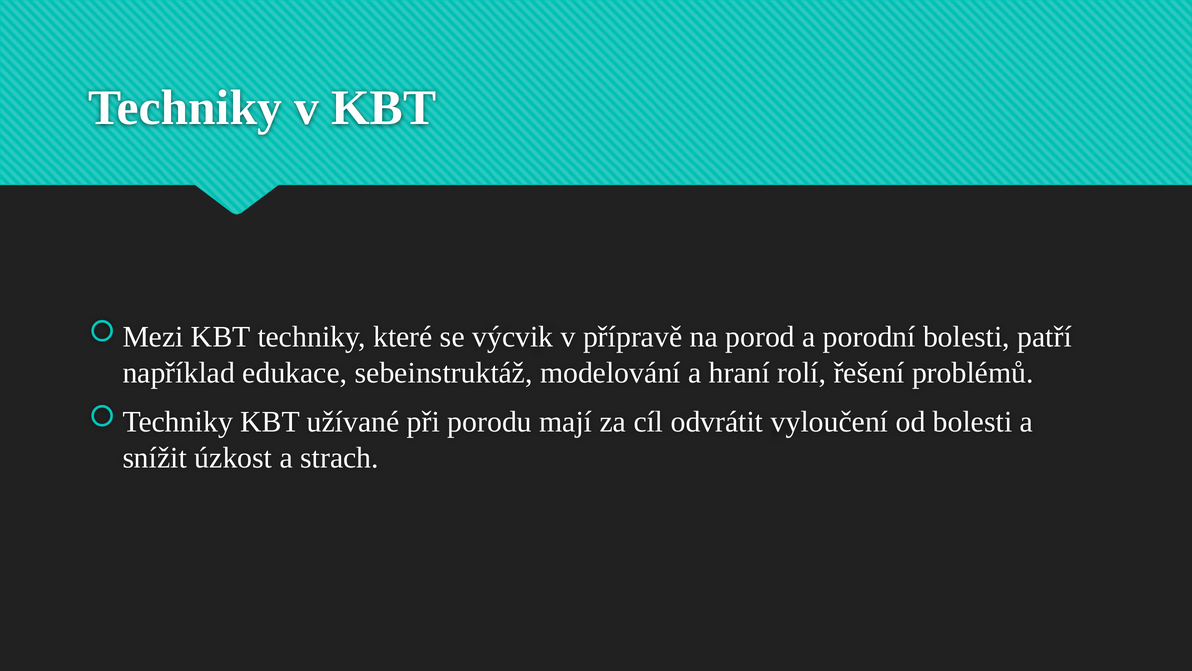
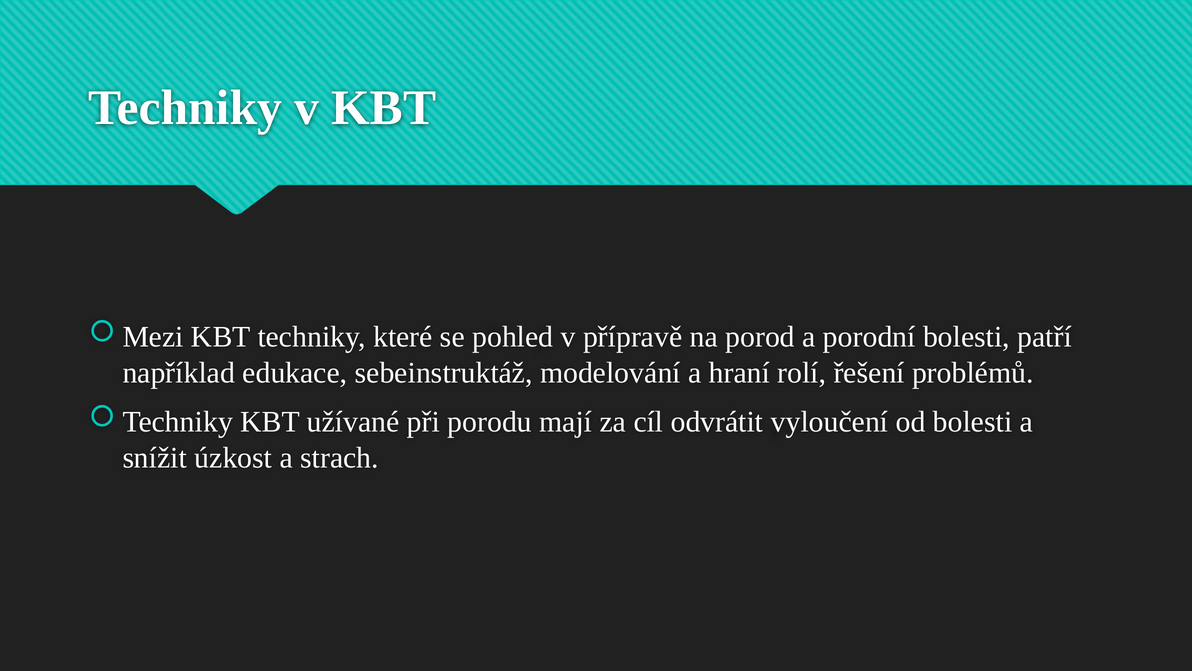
výcvik: výcvik -> pohled (513, 337)
